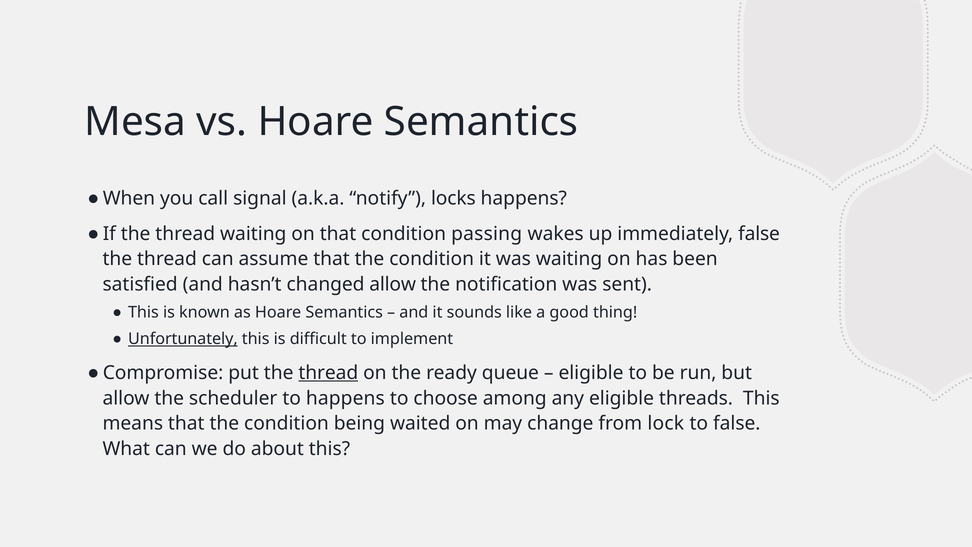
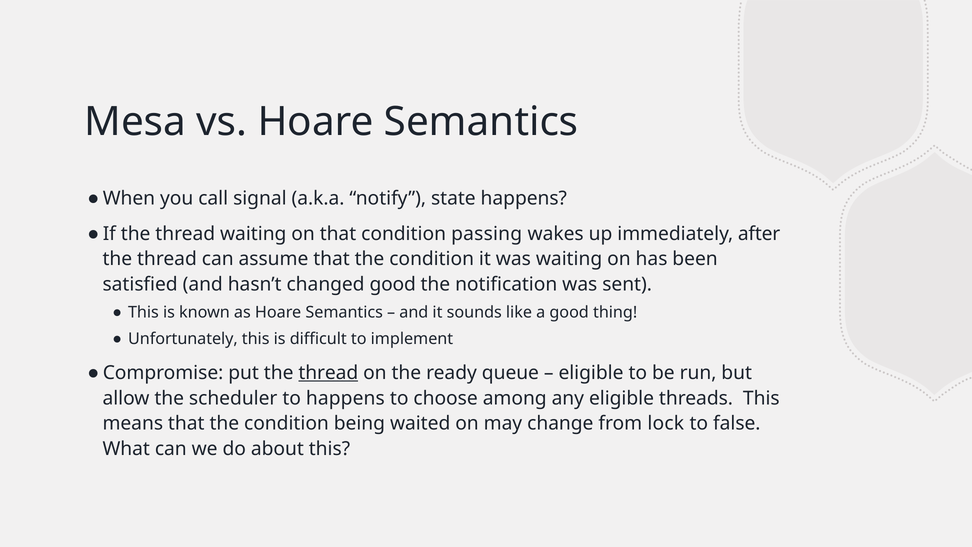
locks: locks -> state (453, 198)
immediately false: false -> after (759, 234)
changed allow: allow -> good (393, 284)
Unfortunately underline: present -> none (183, 339)
